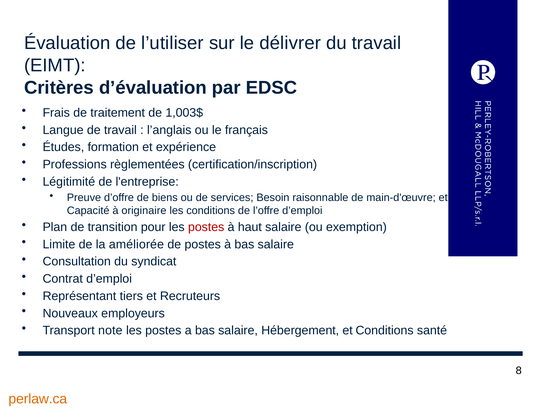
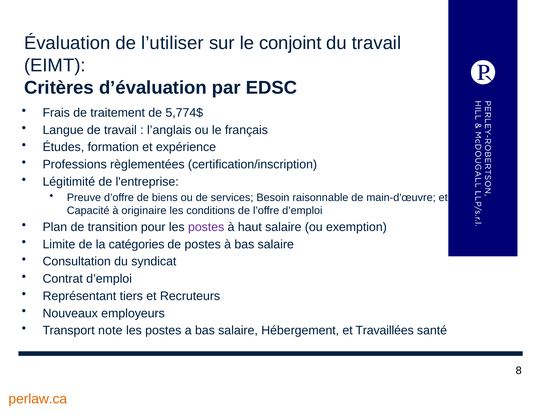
délivrer: délivrer -> conjoint (290, 43)
1,003$: 1,003$ -> 5,774$ (184, 113)
postes colour: red -> purple (206, 227)
améliorée: améliorée -> catégories (137, 244)
et Conditions: Conditions -> Travaillées (385, 331)
